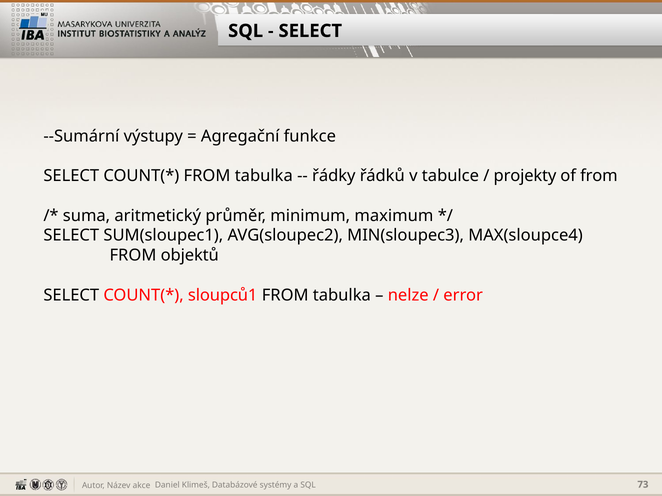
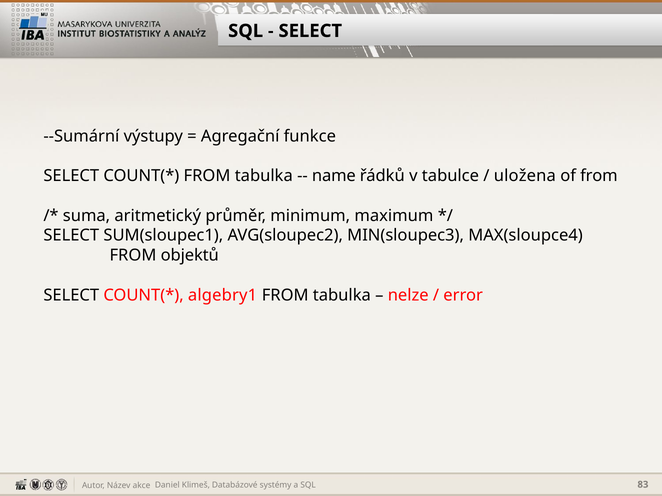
řádky: řádky -> name (334, 176)
projekty: projekty -> uložena (525, 176)
sloupců1: sloupců1 -> algebry1 (223, 295)
73: 73 -> 83 (643, 485)
